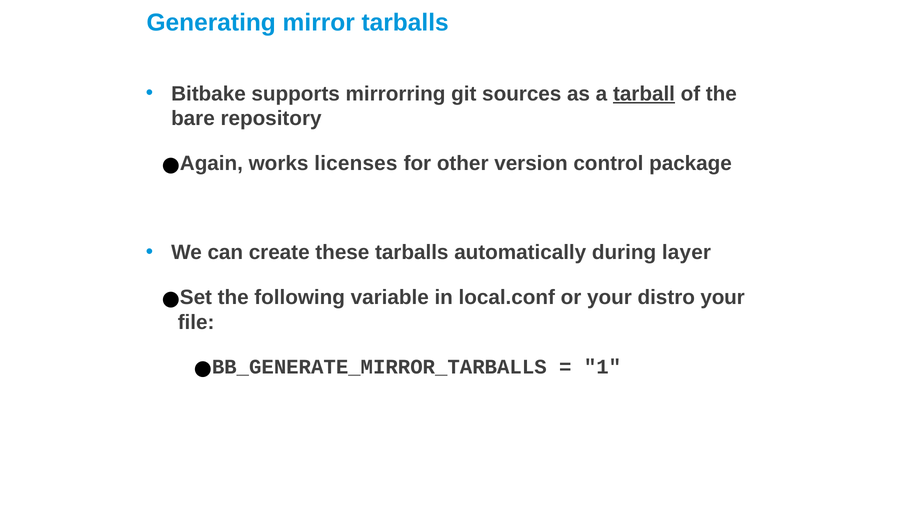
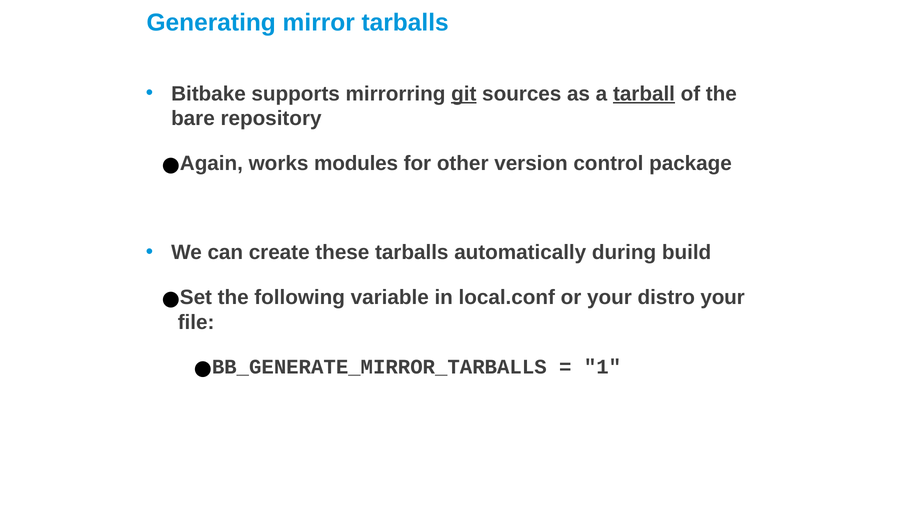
git underline: none -> present (464, 94)
licenses: licenses -> modules (356, 163)
layer: layer -> build (687, 252)
